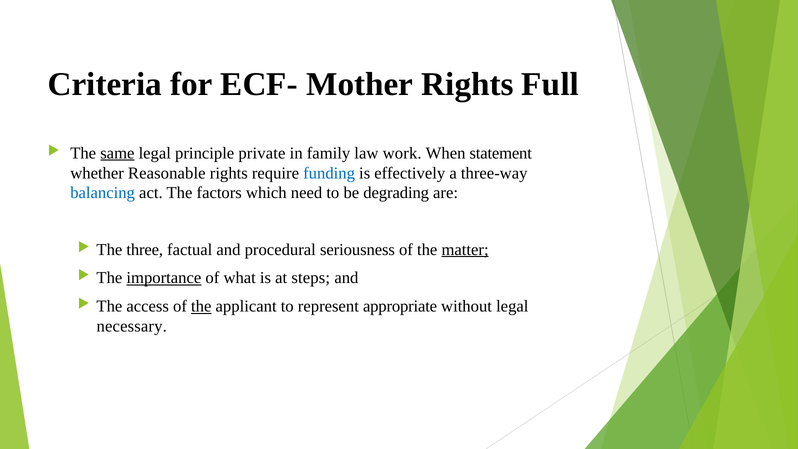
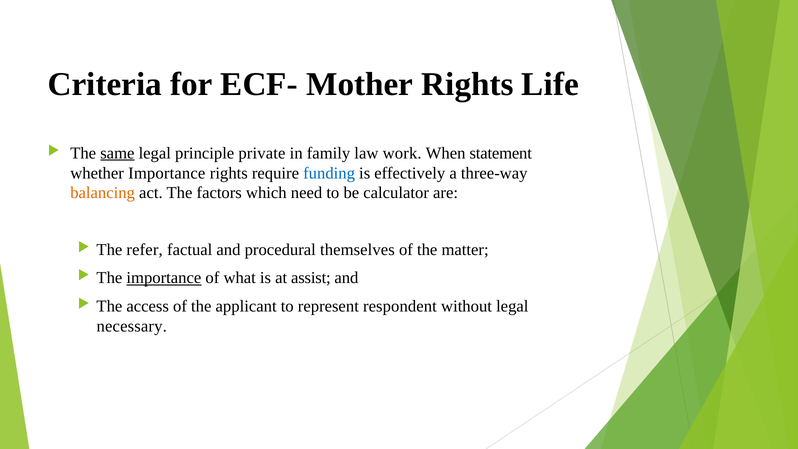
Full: Full -> Life (550, 84)
whether Reasonable: Reasonable -> Importance (167, 173)
balancing colour: blue -> orange (103, 193)
degrading: degrading -> calculator (396, 193)
three: three -> refer (145, 249)
seriousness: seriousness -> themselves (357, 249)
matter underline: present -> none (465, 249)
steps: steps -> assist (311, 278)
the underline: present -> none (201, 306)
appropriate: appropriate -> respondent (400, 306)
